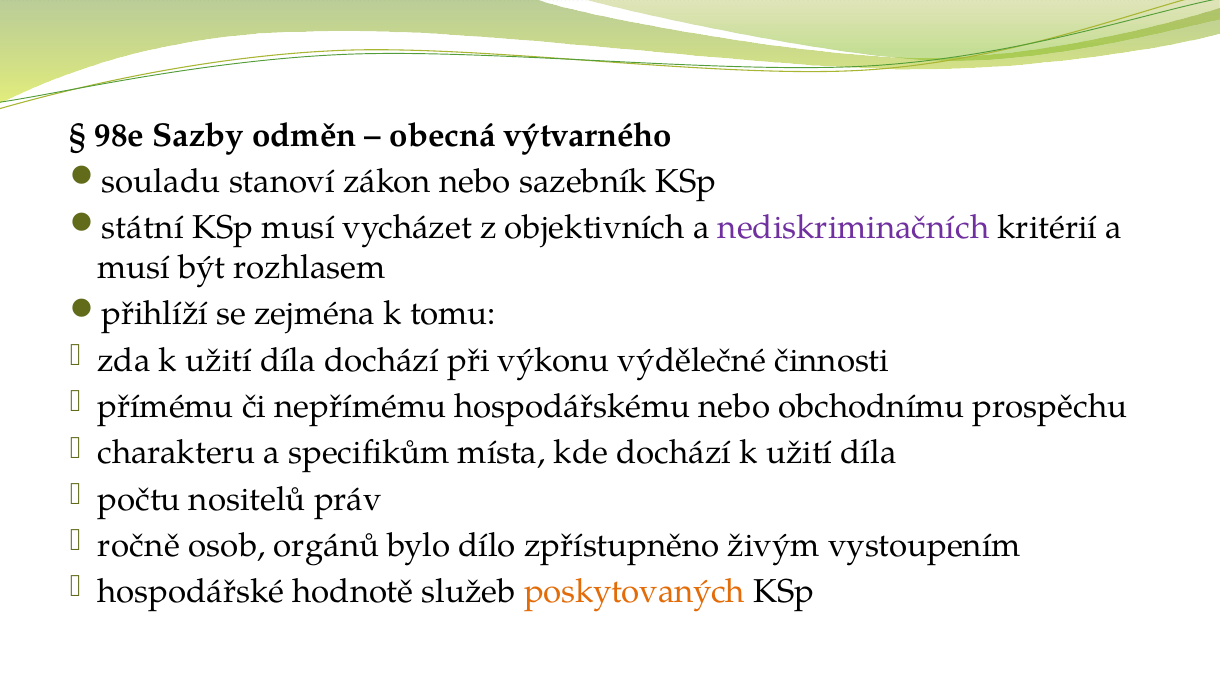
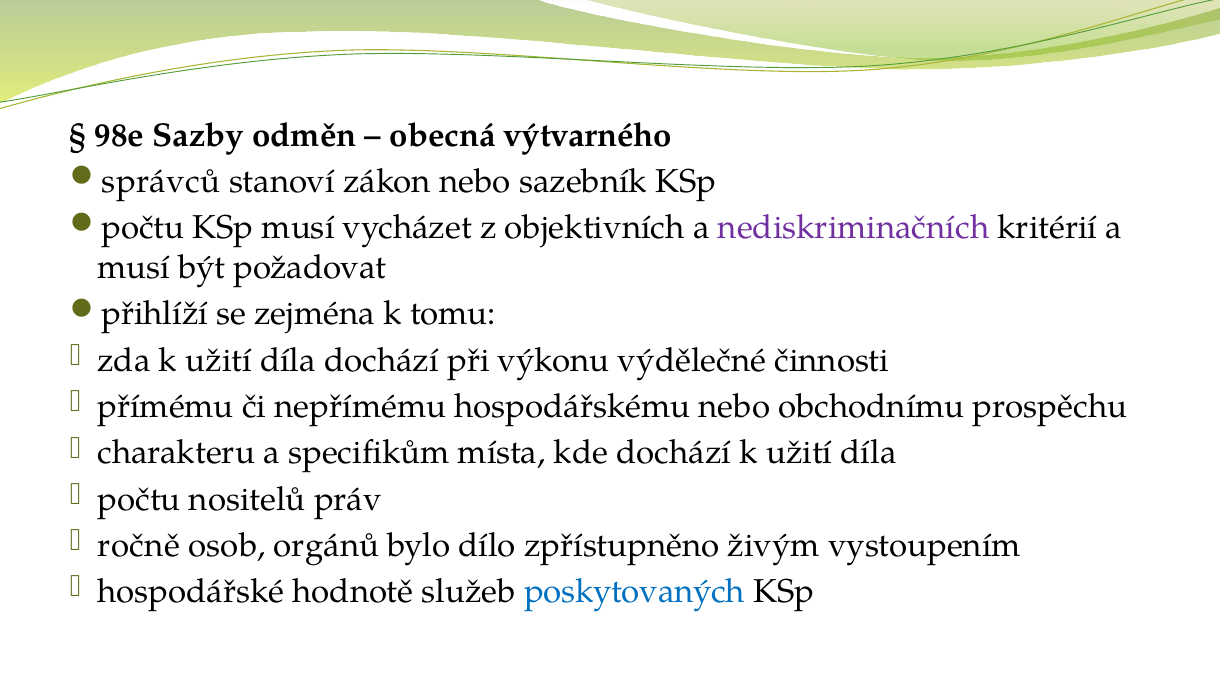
souladu: souladu -> správců (161, 182)
státní: státní -> počtu (143, 228)
rozhlasem: rozhlasem -> požadovat (310, 268)
poskytovaných colour: orange -> blue (635, 592)
